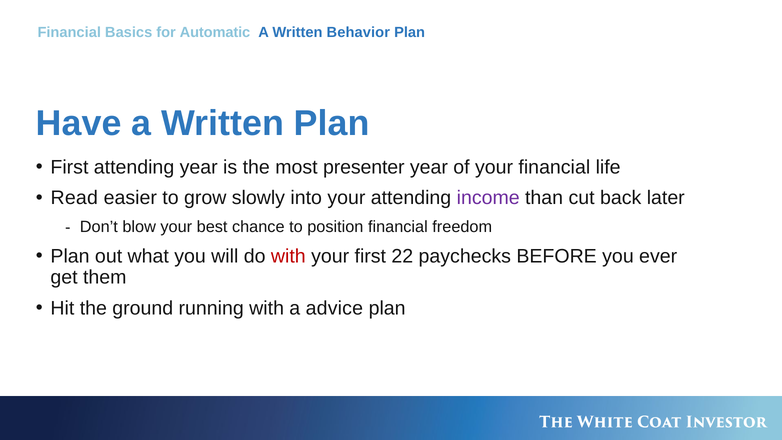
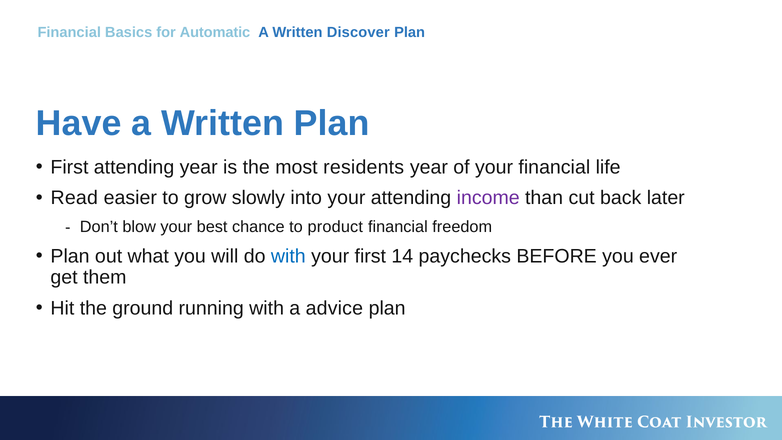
Behavior: Behavior -> Discover (358, 32)
presenter: presenter -> residents (364, 167)
position: position -> product (335, 227)
with colour: red -> blue (288, 256)
22: 22 -> 14 (402, 256)
